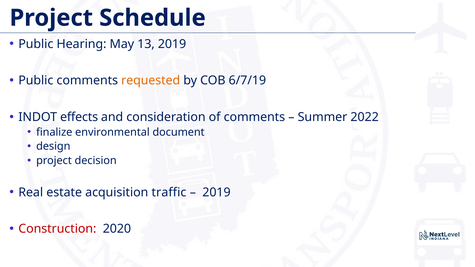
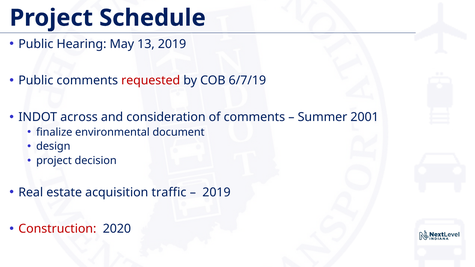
requested colour: orange -> red (151, 81)
effects: effects -> across (79, 117)
2022: 2022 -> 2001 (365, 117)
